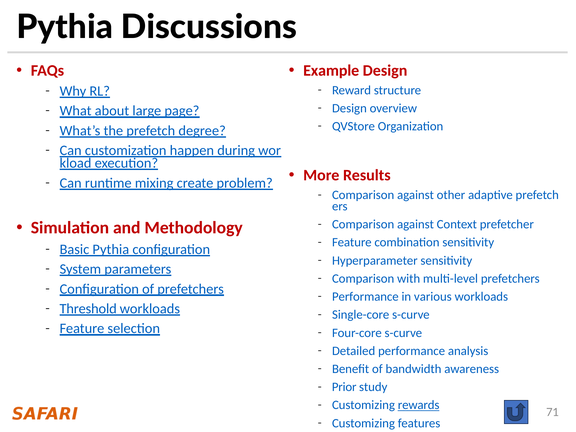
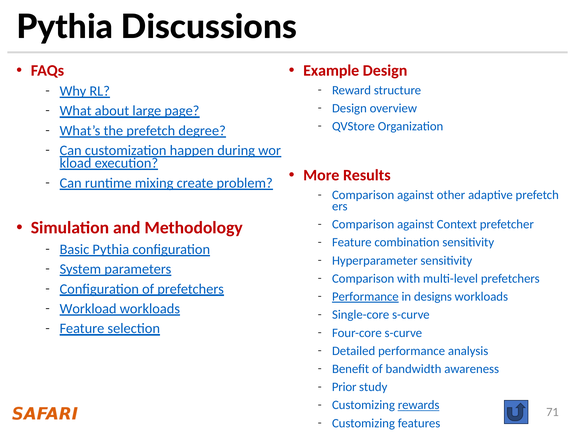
Performance underline: none -> present (365, 297)
various: various -> designs (433, 297)
Threshold: Threshold -> Workload (88, 309)
